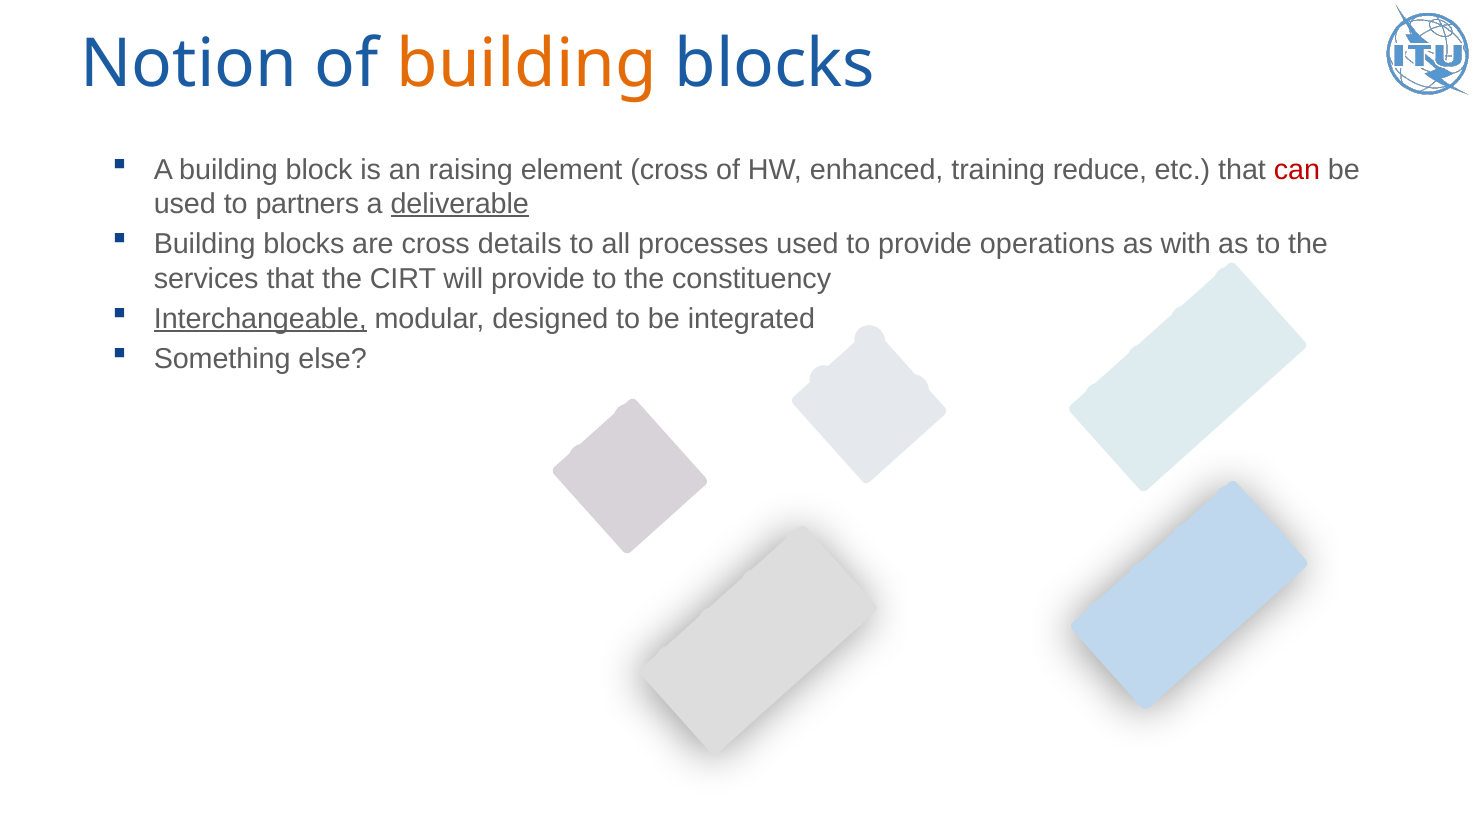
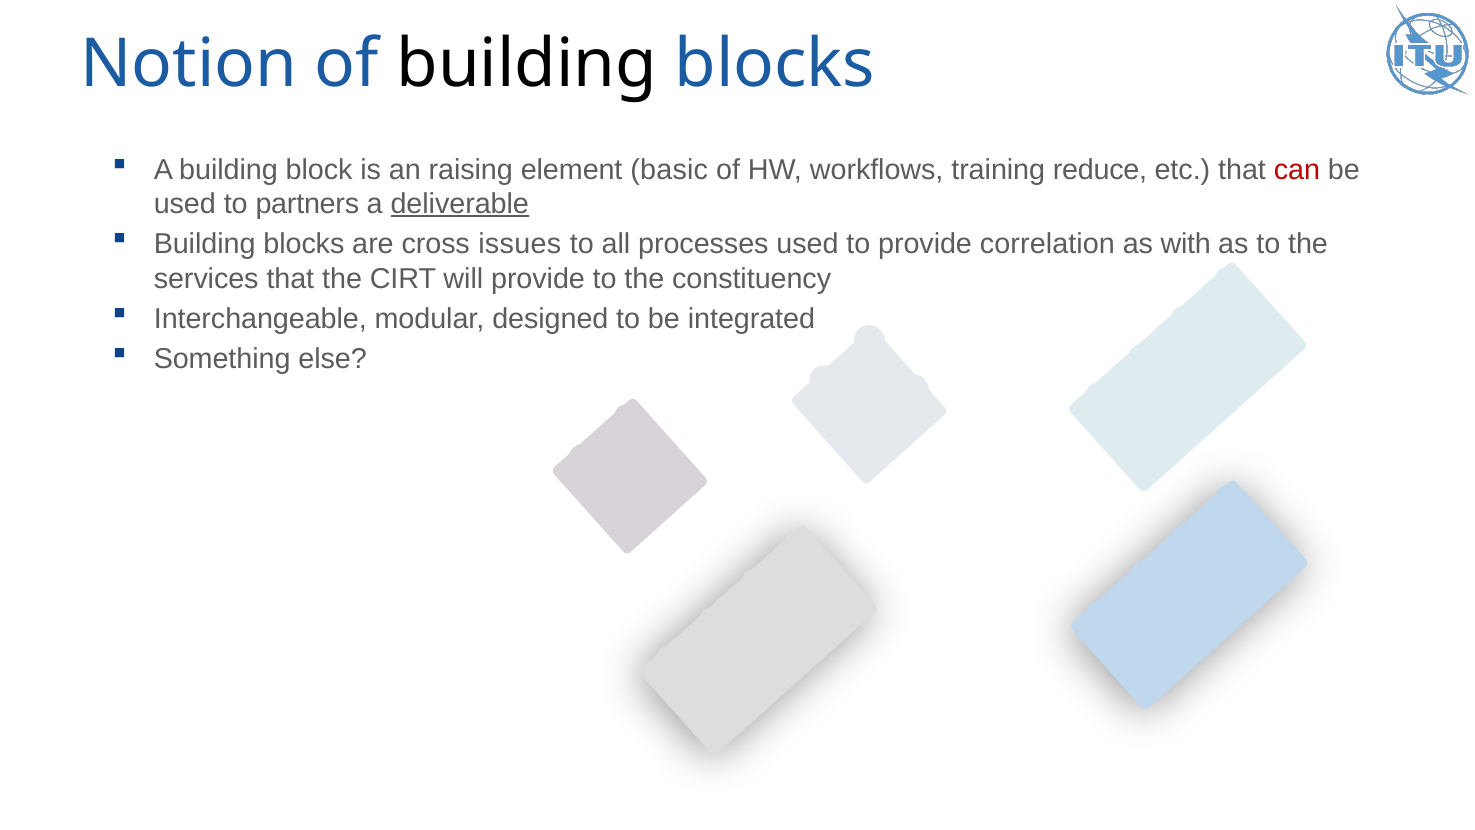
building colour: orange -> black (527, 65)
element cross: cross -> basic (669, 169)
enhanced: enhanced -> workflows (877, 169)
details: details -> issues (520, 244)
operations: operations -> correlation (1047, 244)
Interchangeable underline: present -> none (260, 319)
